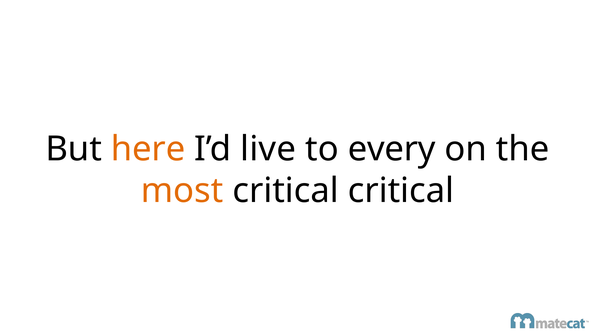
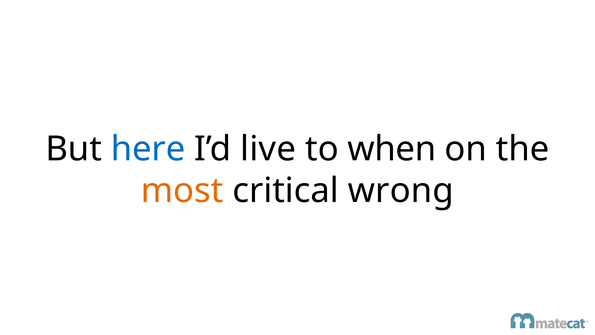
here colour: orange -> blue (148, 149)
every: every -> when (392, 149)
critical critical: critical -> wrong (401, 191)
